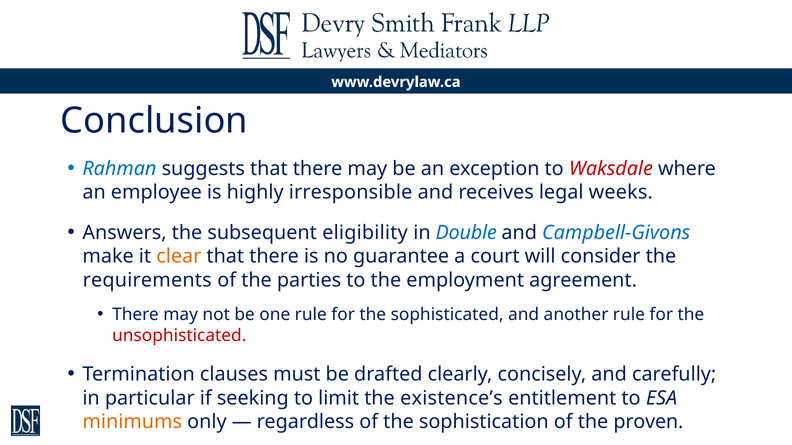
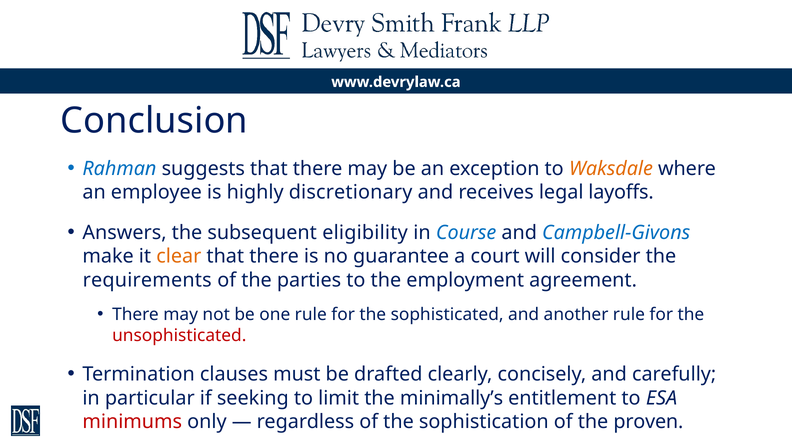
Waksdale colour: red -> orange (611, 169)
irresponsible: irresponsible -> discretionary (351, 193)
weeks: weeks -> layoffs (621, 193)
Double: Double -> Course (466, 233)
existence’s: existence’s -> minimally’s (452, 398)
minimums colour: orange -> red (132, 422)
